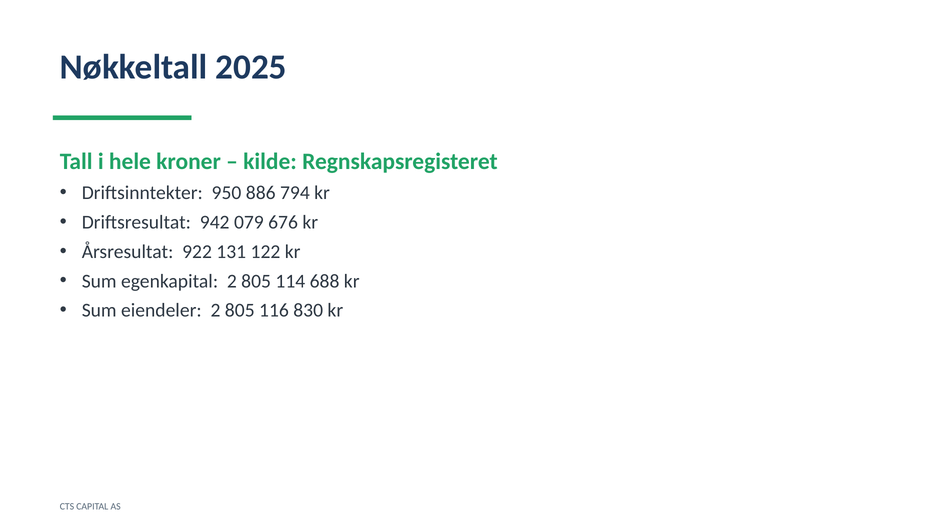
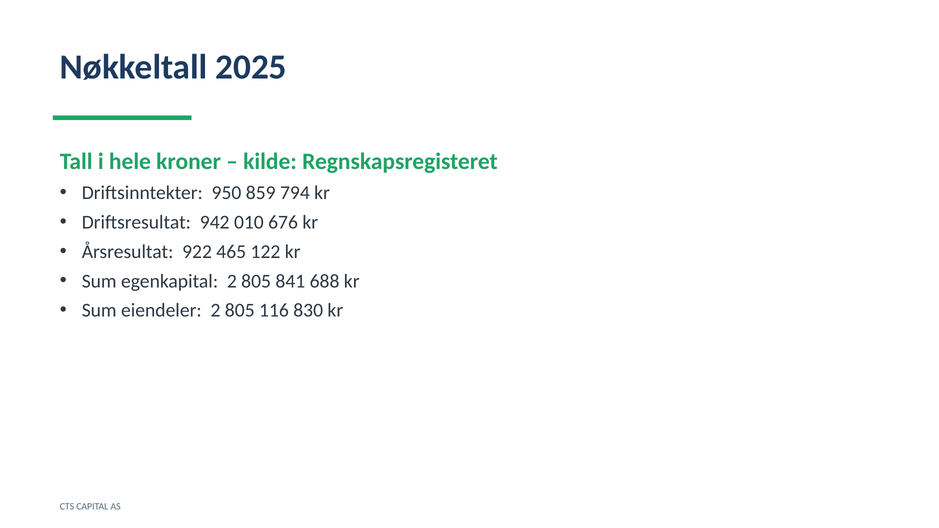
886: 886 -> 859 (261, 193)
079: 079 -> 010 (249, 222)
131: 131 -> 465 (231, 252)
114: 114 -> 841 (290, 281)
